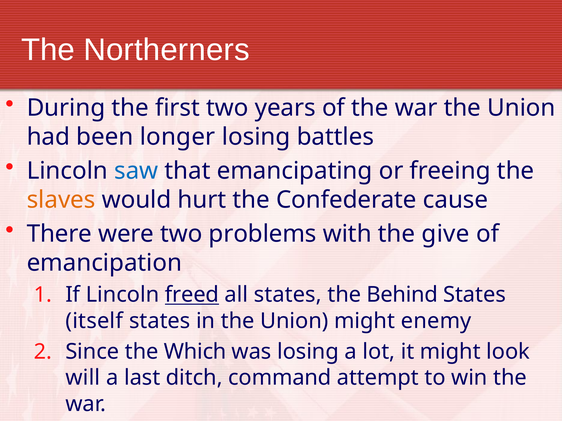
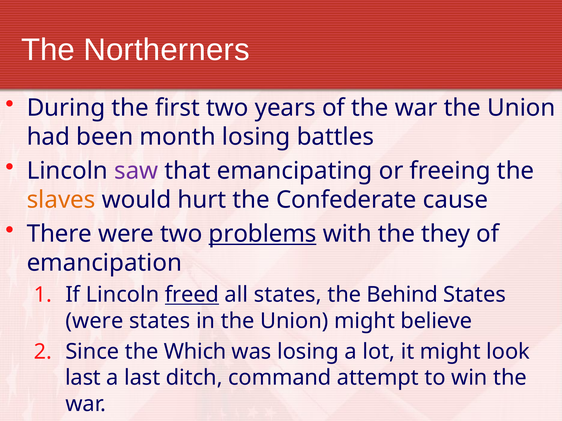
longer: longer -> month (178, 137)
saw colour: blue -> purple (136, 171)
problems underline: none -> present (263, 234)
give: give -> they (446, 234)
itself: itself -> were (94, 321)
enemy: enemy -> believe (436, 321)
will: will -> last (83, 378)
